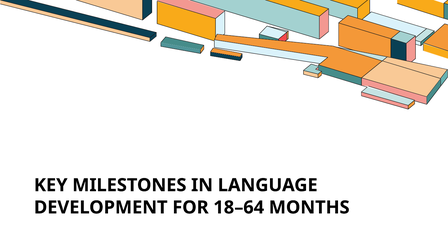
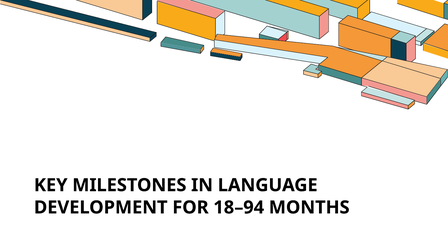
18–64: 18–64 -> 18–94 (239, 207)
